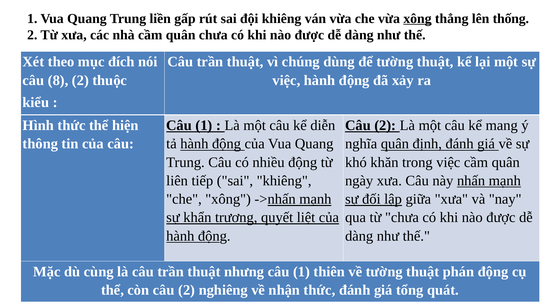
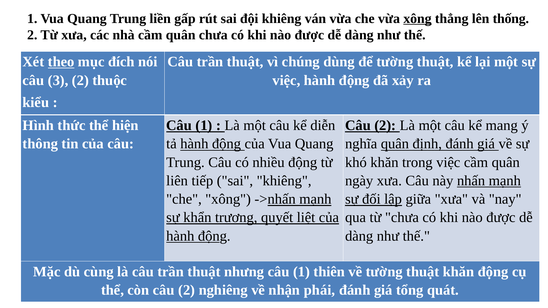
theo underline: none -> present (61, 62)
8: 8 -> 3 (58, 80)
thuật phán: phán -> khăn (459, 272)
nhận thức: thức -> phái (319, 290)
